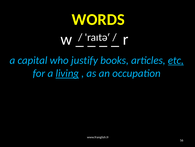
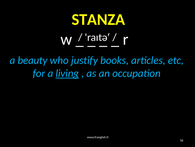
WORDS: WORDS -> STANZA (98, 19)
capital: capital -> beauty (33, 60)
etc underline: present -> none (176, 60)
